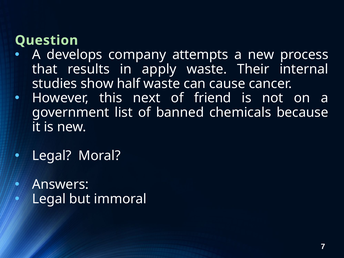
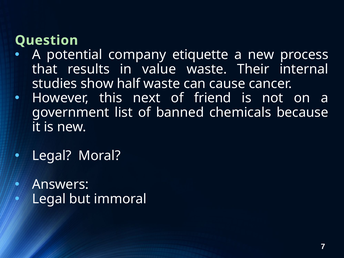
develops: develops -> potential (75, 55)
attempts: attempts -> etiquette (200, 55)
apply: apply -> value (159, 69)
